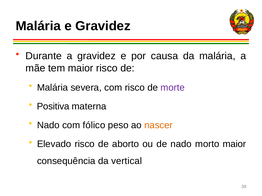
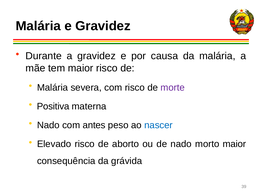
fólico: fólico -> antes (94, 126)
nascer colour: orange -> blue (158, 126)
vertical: vertical -> grávida (127, 161)
